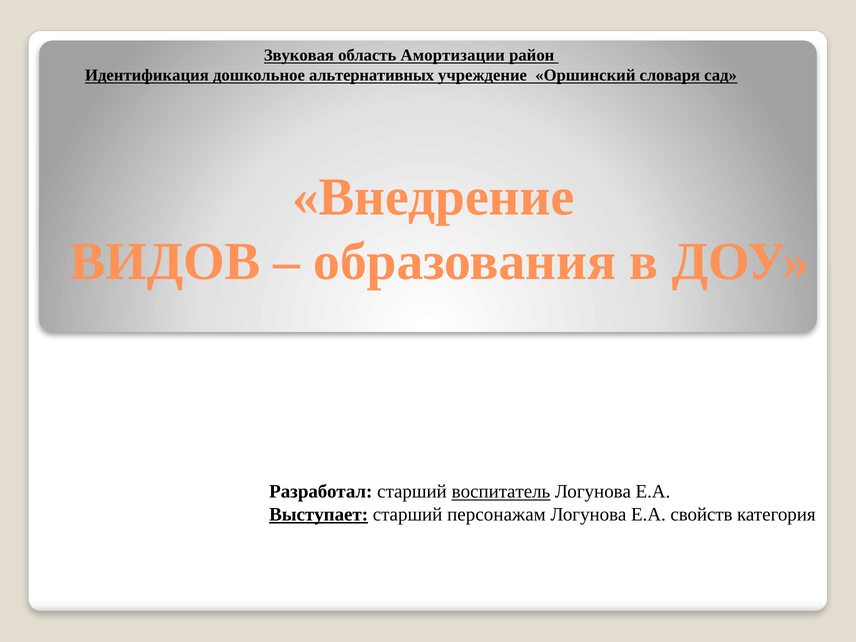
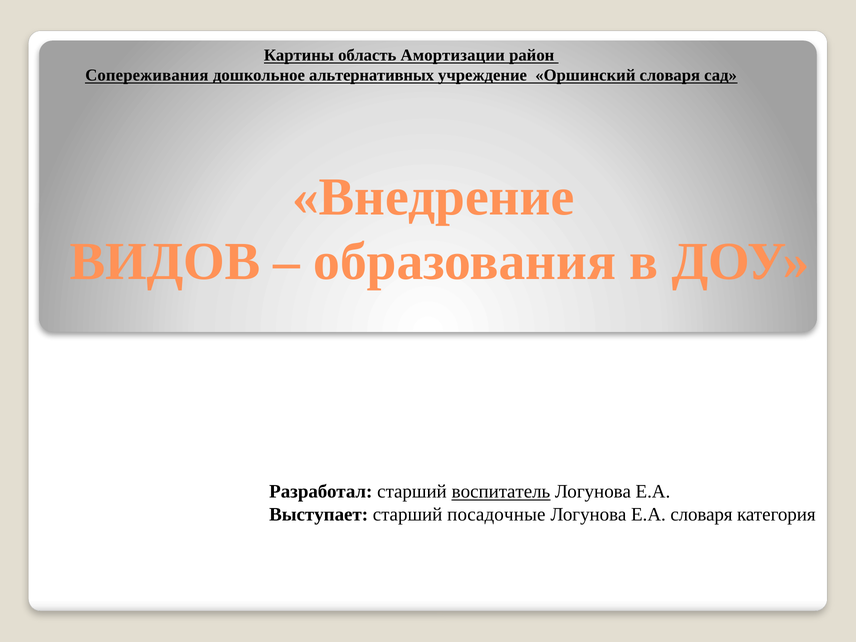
Звуковая: Звуковая -> Картины (299, 55)
Идентификация: Идентификация -> Сопереживания (147, 75)
Выступает underline: present -> none (319, 515)
персонажам: персонажам -> посадочные (496, 515)
Е.А свойств: свойств -> словаря (701, 515)
